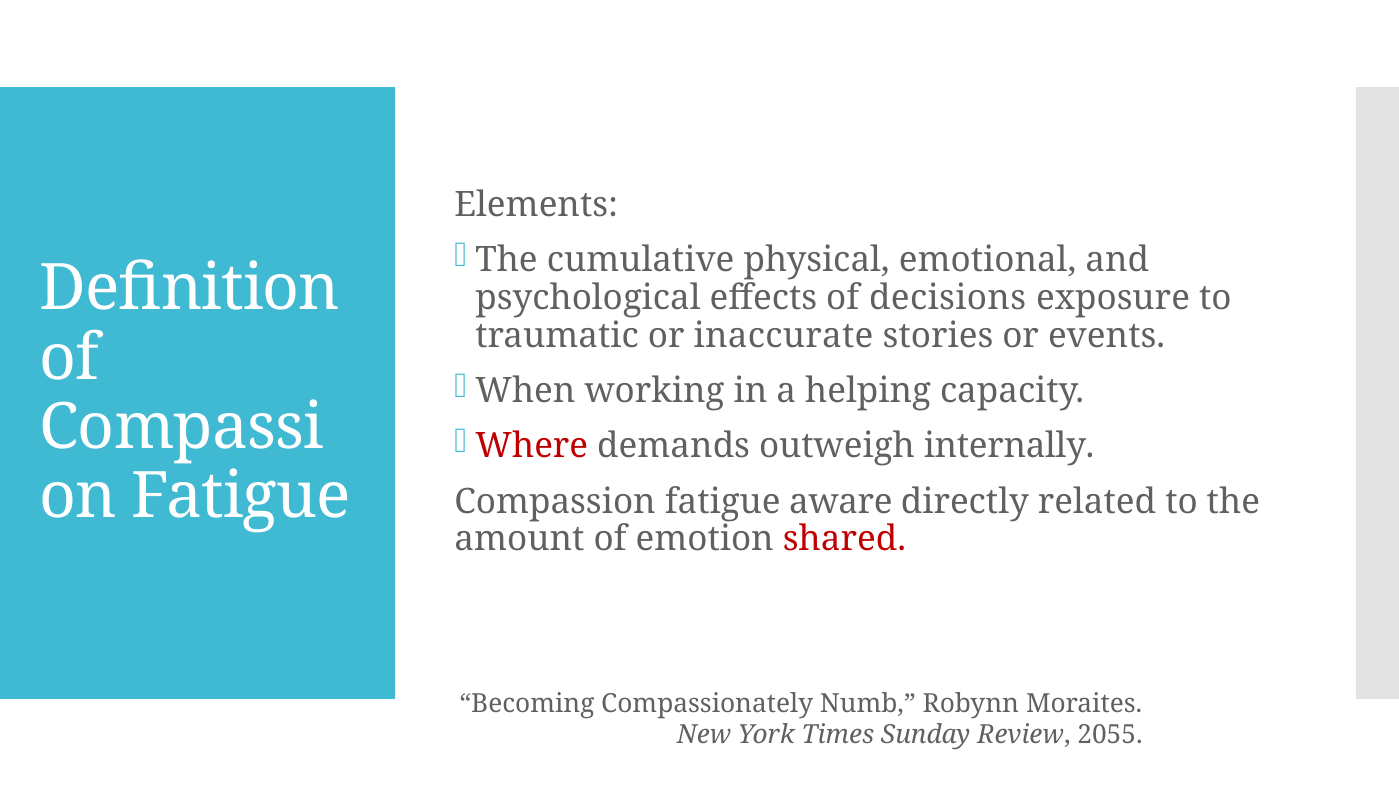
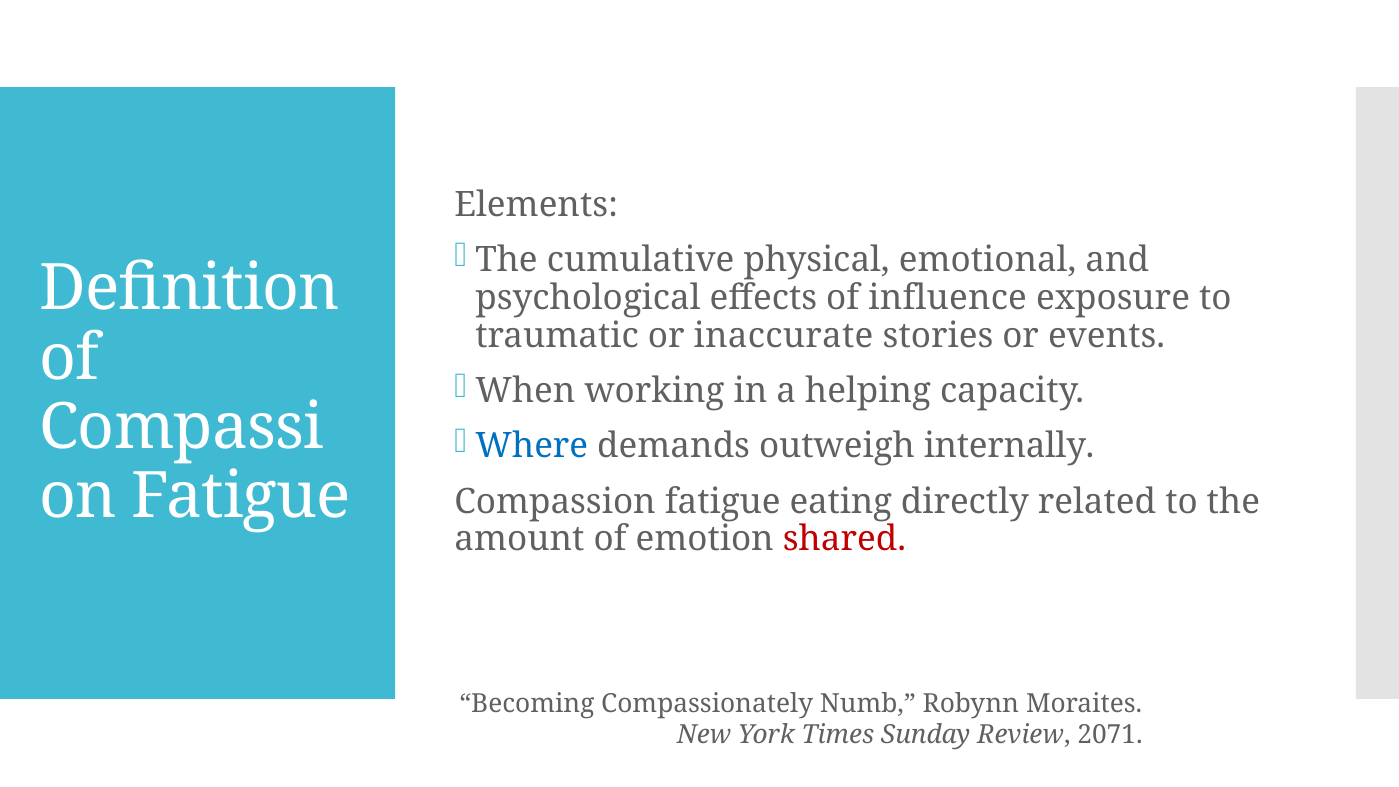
decisions: decisions -> influence (948, 298)
Where colour: red -> blue (532, 446)
aware: aware -> eating (841, 502)
2055: 2055 -> 2071 (1110, 735)
